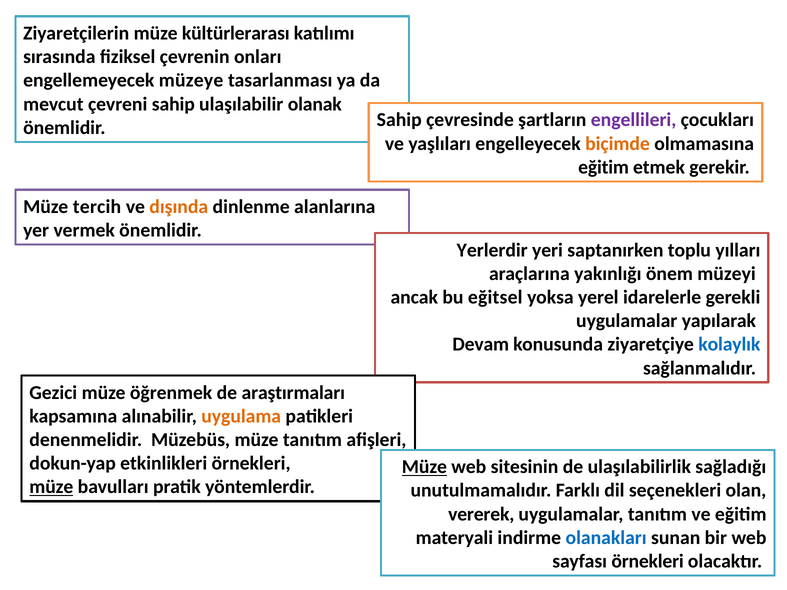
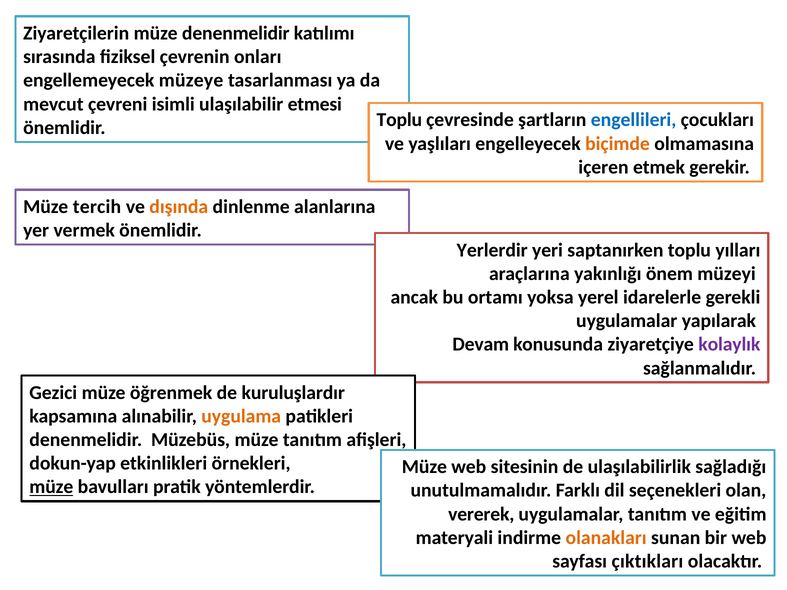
müze kültürlerarası: kültürlerarası -> denenmelidir (236, 33)
çevreni sahip: sahip -> isimli (173, 104)
olanak: olanak -> etmesi (315, 104)
önemlidir Sahip: Sahip -> Toplu (399, 120)
engellileri colour: purple -> blue (634, 120)
eğitim: eğitim -> içeren (603, 167)
eğitsel: eğitsel -> ortamı (495, 297)
kolaylık colour: blue -> purple (729, 345)
araştırmaları: araştırmaları -> kuruluşlardır (293, 393)
Müze underline: present -> none (424, 467)
olanakları colour: blue -> orange (606, 538)
sayfası örnekleri: örnekleri -> çıktıkları (647, 562)
